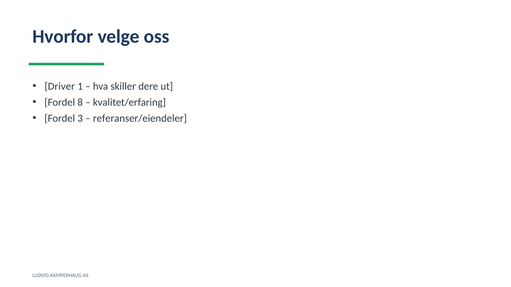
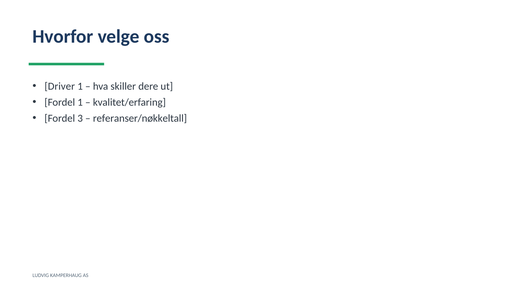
Fordel 8: 8 -> 1 (80, 103)
referanser/eiendeler: referanser/eiendeler -> referanser/nøkkeltall (140, 119)
